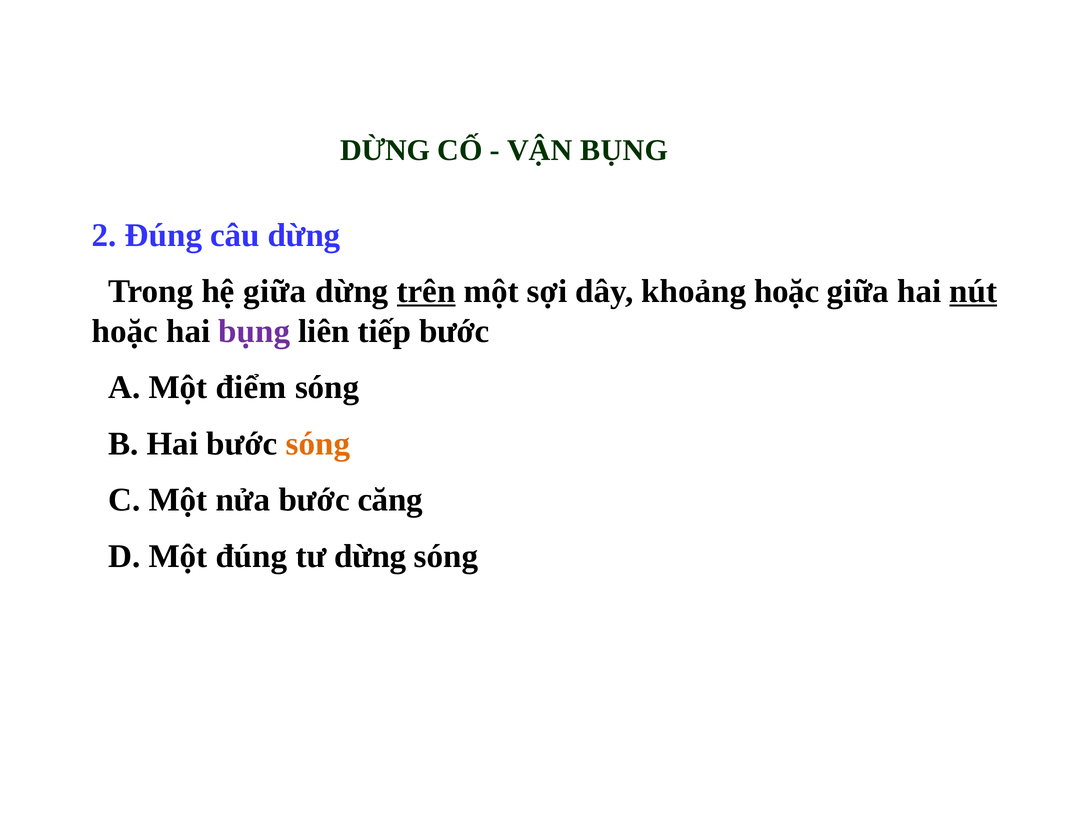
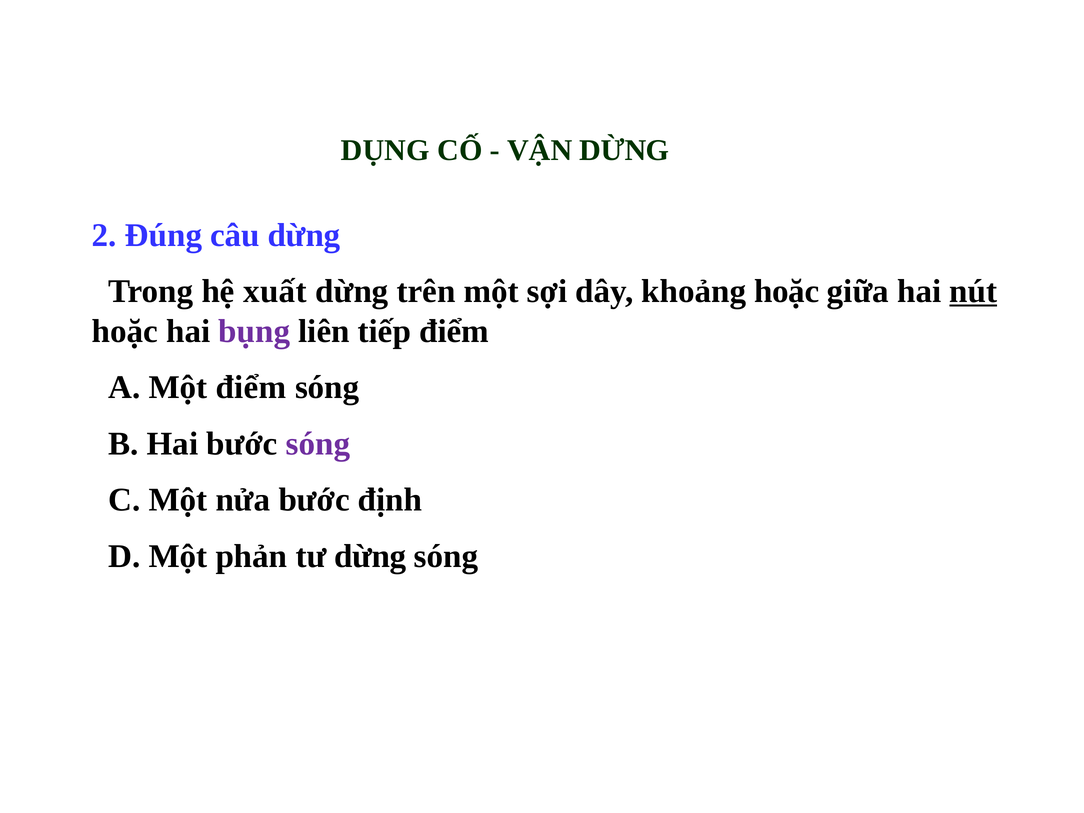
DỪNG: DỪNG -> DỤNG (385, 150)
VẬN BỤNG: BỤNG -> DỪNG (624, 150)
hệ giữa: giữa -> xuất (275, 291)
trên underline: present -> none (426, 291)
tiếp bước: bước -> điểm (454, 331)
sóng colour: orange -> purple (318, 444)
căng: căng -> định (390, 500)
Một đúng: đúng -> phản (251, 556)
